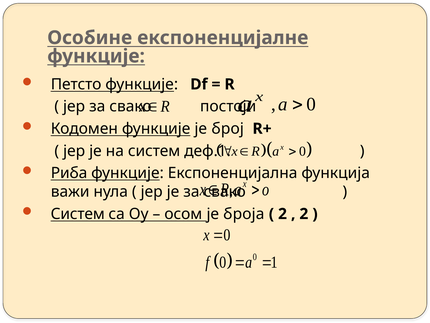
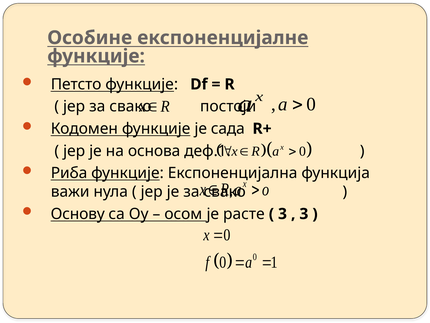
број: број -> сада (228, 128)
на систем: систем -> основа (154, 151)
Систем: Систем -> Основу (78, 214)
броја: броја -> расте (244, 214)
2: 2 -> 3 (282, 214)
2: 2 -> 3 (304, 214)
